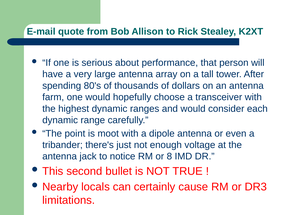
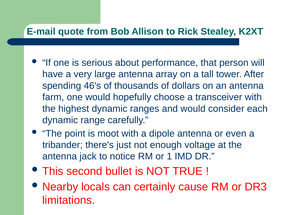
80's: 80's -> 46's (92, 86)
8: 8 -> 1 (169, 157)
